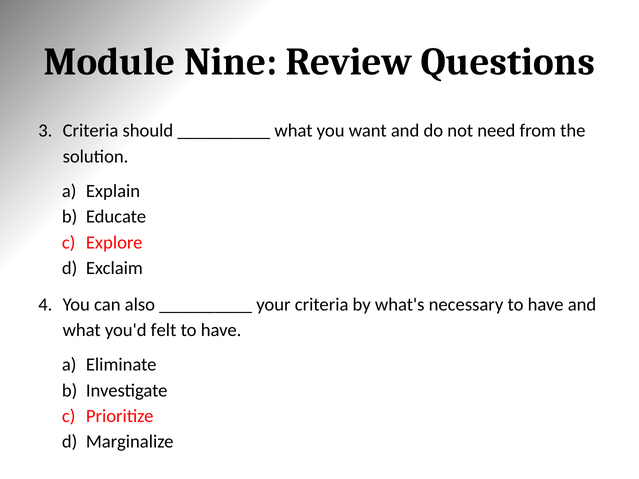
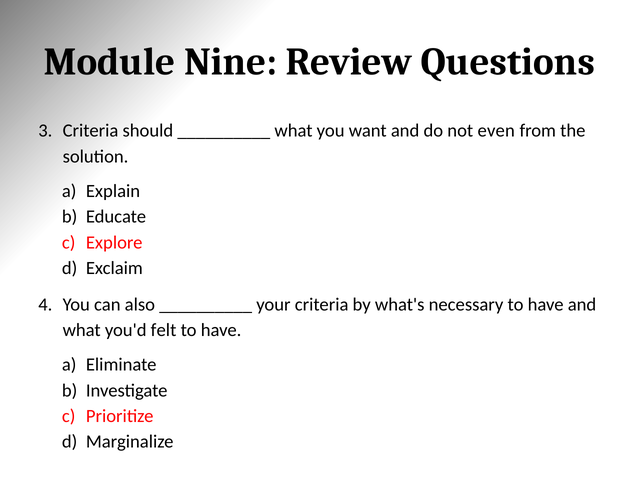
need: need -> even (496, 131)
